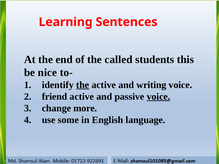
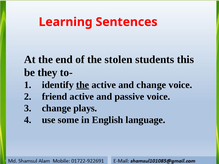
called: called -> stolen (119, 60)
nice: nice -> they (48, 73)
and writing: writing -> change (151, 85)
voice underline: present -> none (158, 97)
more: more -> plays (85, 108)
